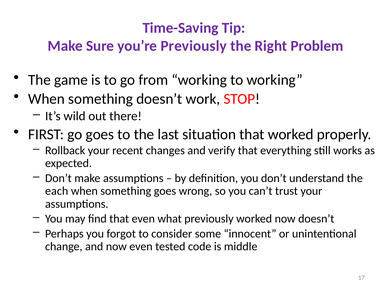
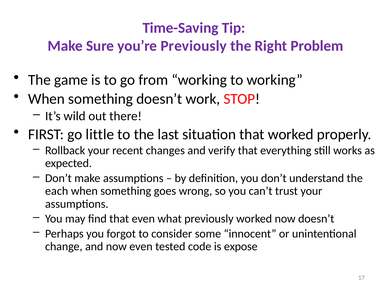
go goes: goes -> little (100, 134)
middle: middle -> expose (241, 247)
